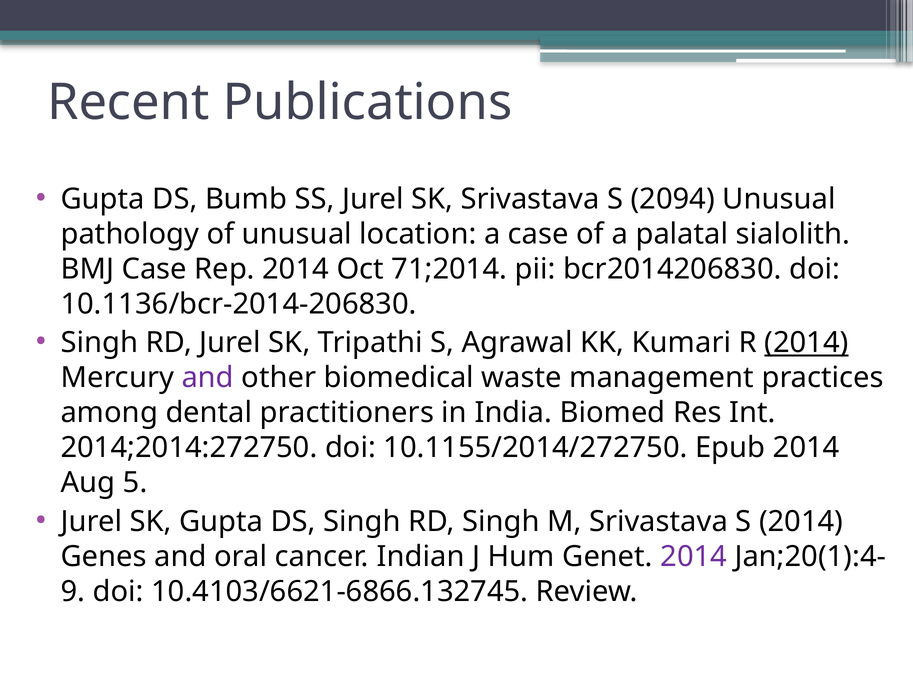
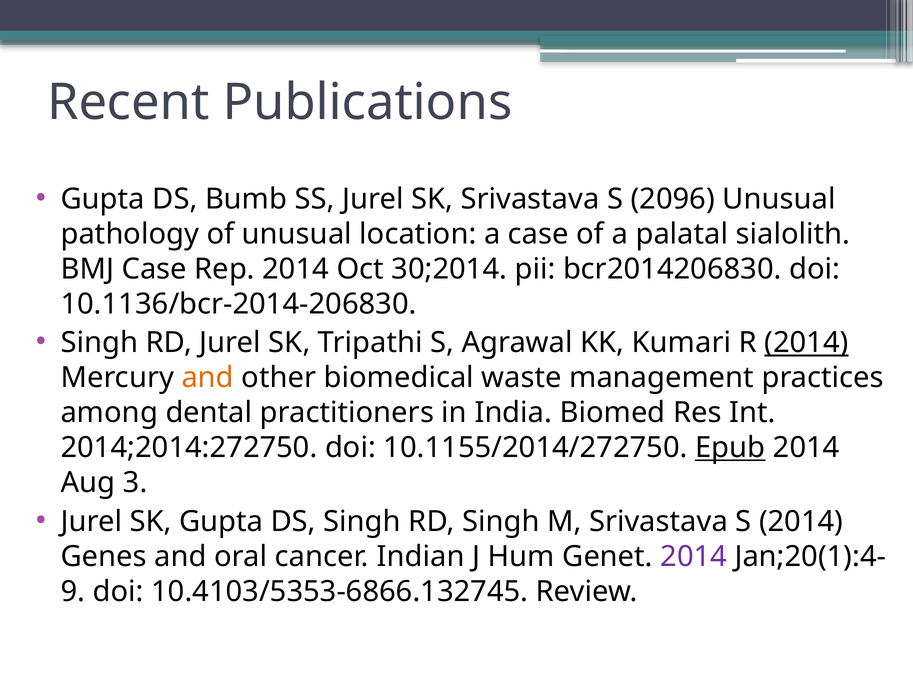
2094: 2094 -> 2096 (673, 199)
71;2014: 71;2014 -> 30;2014 (449, 269)
and colour: purple -> orange (208, 378)
Epub underline: none -> present (730, 448)
5: 5 -> 3 (135, 483)
10.4103/6621-6866.132745: 10.4103/6621-6866.132745 -> 10.4103/5353-6866.132745 (340, 591)
